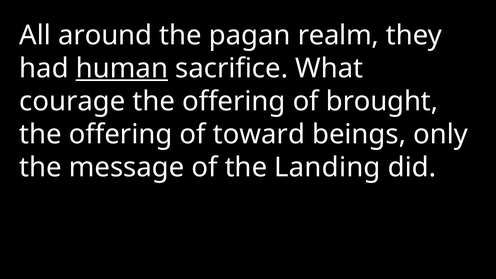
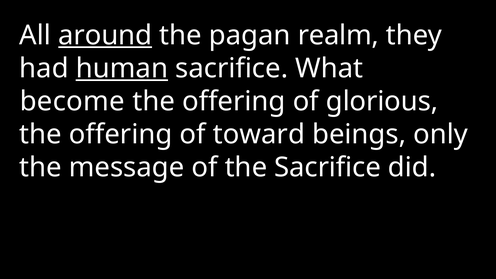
around underline: none -> present (105, 35)
courage: courage -> become (72, 101)
brought: brought -> glorious (382, 101)
the Landing: Landing -> Sacrifice (328, 167)
